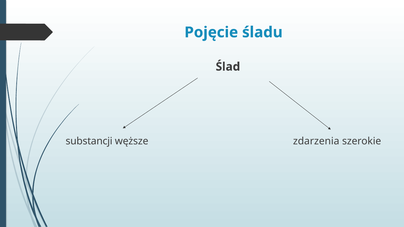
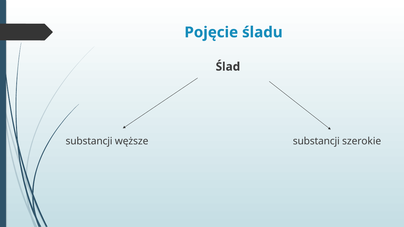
węższe zdarzenia: zdarzenia -> substancji (316, 141)
